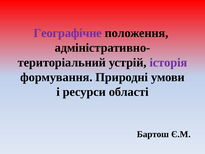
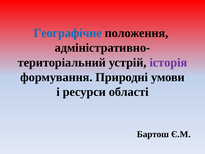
Географічне colour: purple -> blue (68, 33)
